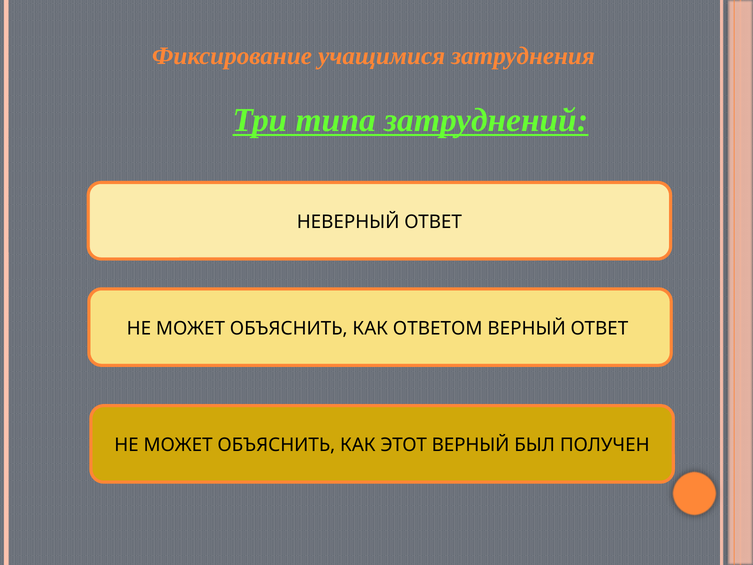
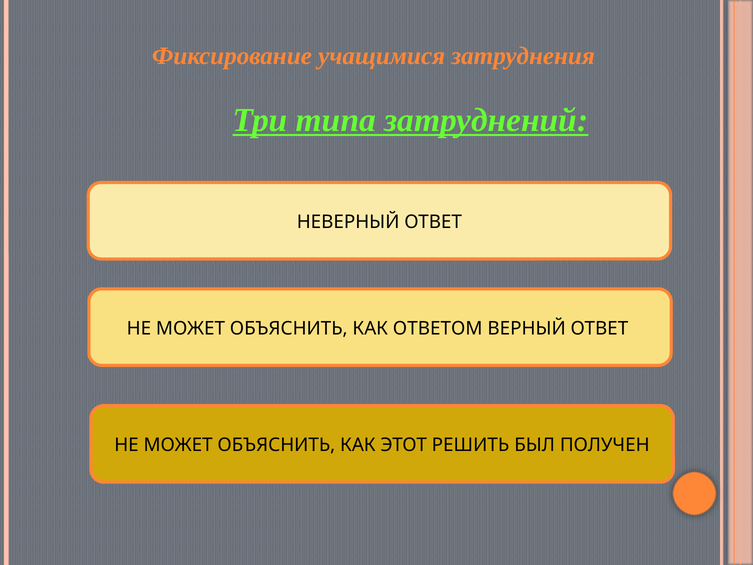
ЭТОТ ВЕРНЫЙ: ВЕРНЫЙ -> РЕШИТЬ (471, 445)
